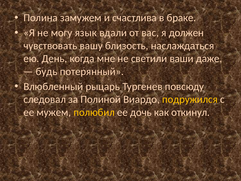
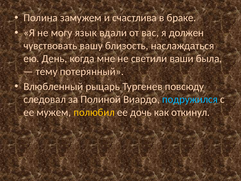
даже: даже -> была (209, 59)
будь: будь -> тему (47, 71)
подружился colour: yellow -> light blue (190, 99)
